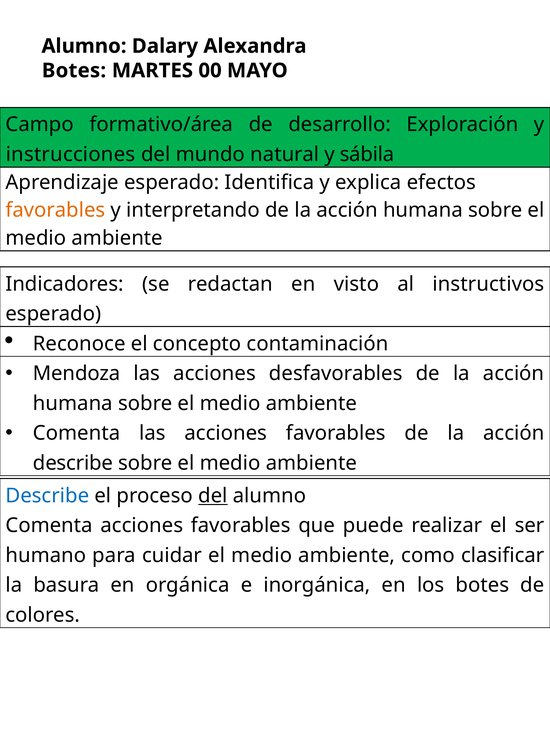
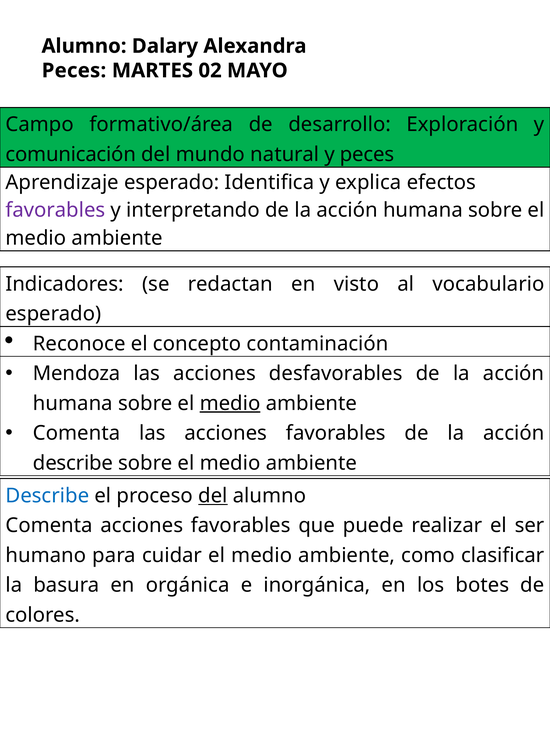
Botes: Botes -> Peces (74, 71)
00: 00 -> 02 (210, 71)
instrucciones: instrucciones -> comunicación (71, 154)
y sábila: sábila -> peces (367, 154)
favorables colour: orange -> purple (55, 210)
instructivos: instructivos -> vocabulario (488, 284)
medio underline: none -> present (230, 403)
